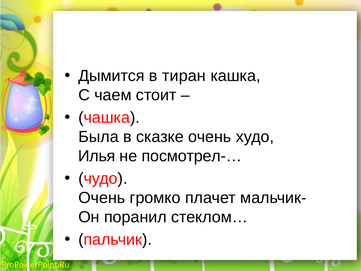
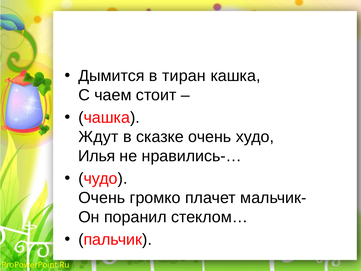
Была: Была -> Ждут (98, 137)
посмотрел-…: посмотрел-… -> нравились-… (192, 156)
